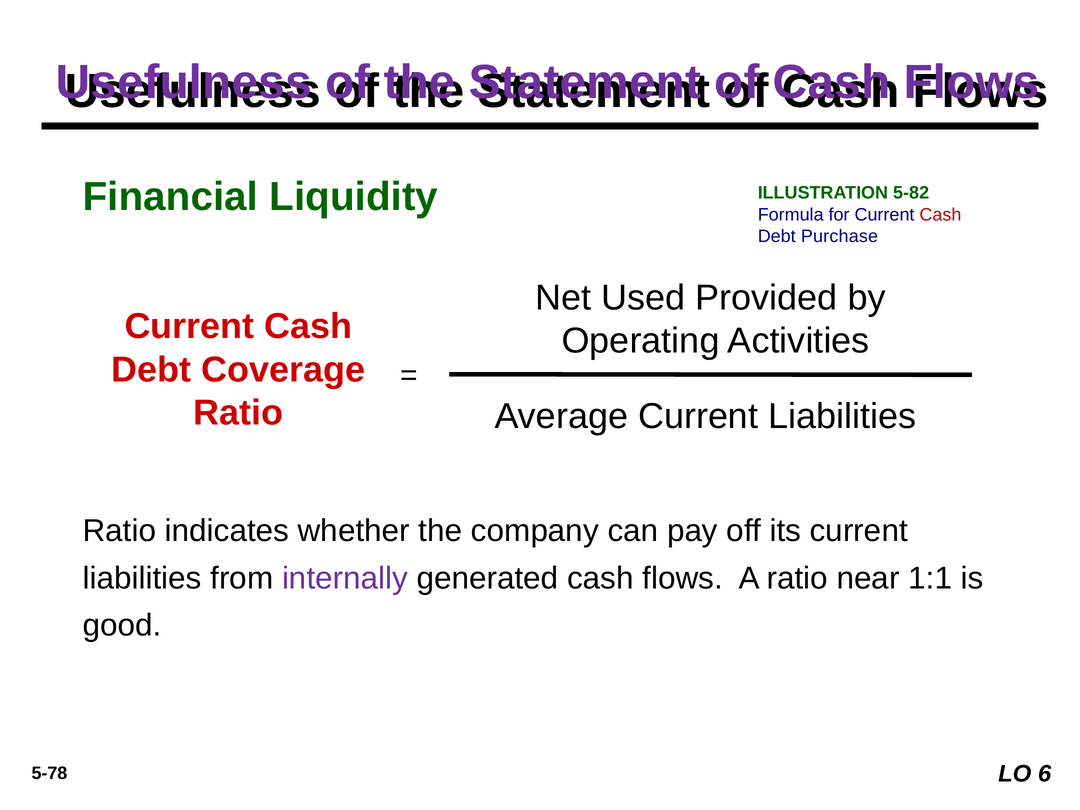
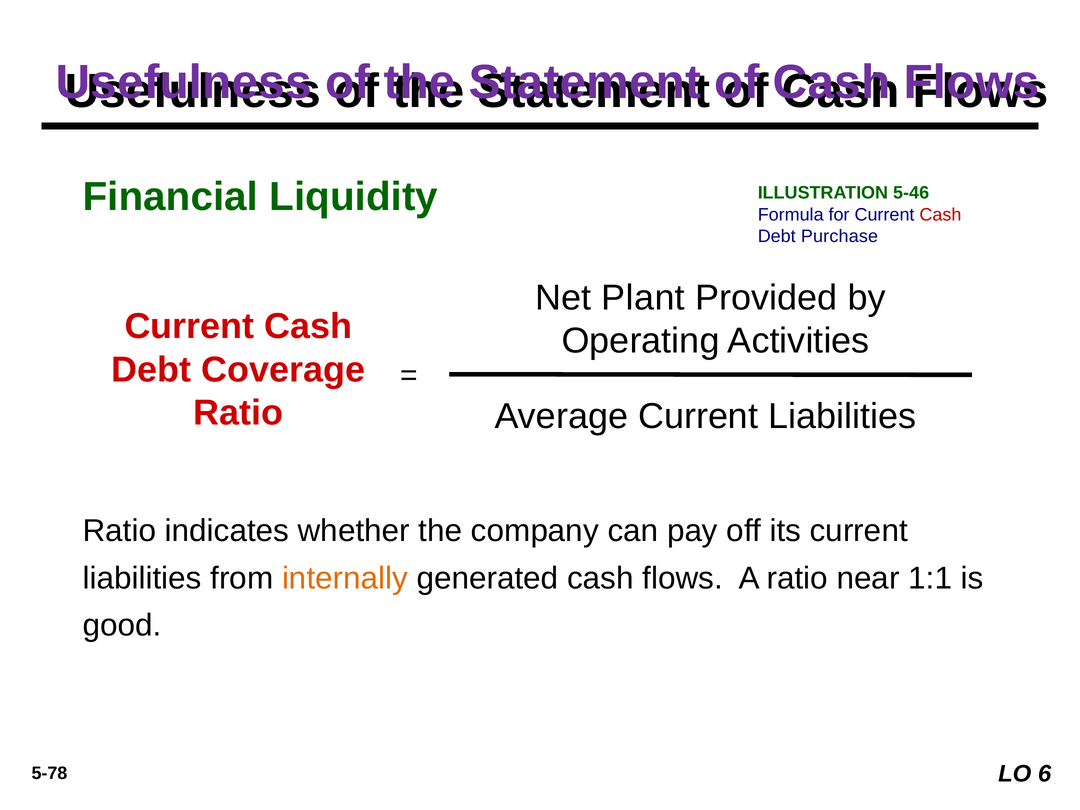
5-82: 5-82 -> 5-46 (911, 193)
Used: Used -> Plant (643, 298)
internally colour: purple -> orange (345, 578)
